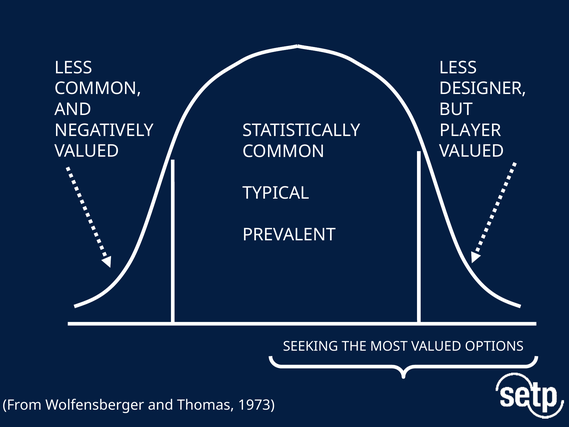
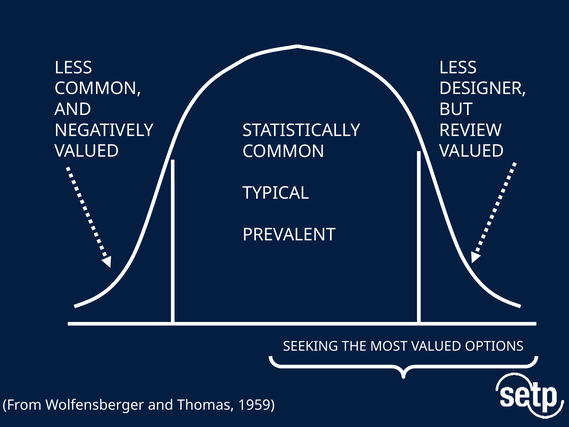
PLAYER: PLAYER -> REVIEW (471, 130)
1973: 1973 -> 1959 (256, 405)
